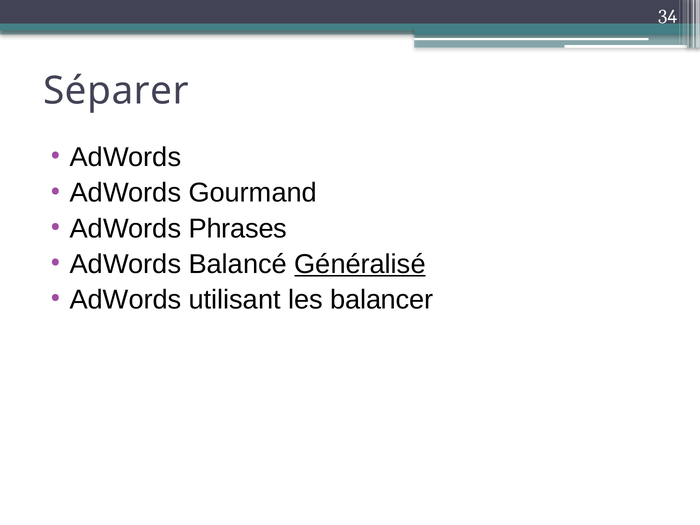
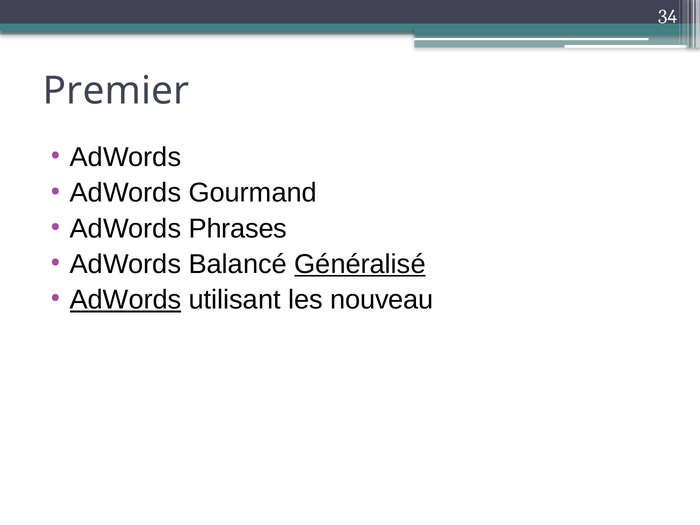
Séparer: Séparer -> Premier (116, 91)
AdWords underline: none -> present (126, 300)
balancer: balancer -> nouveau (382, 300)
